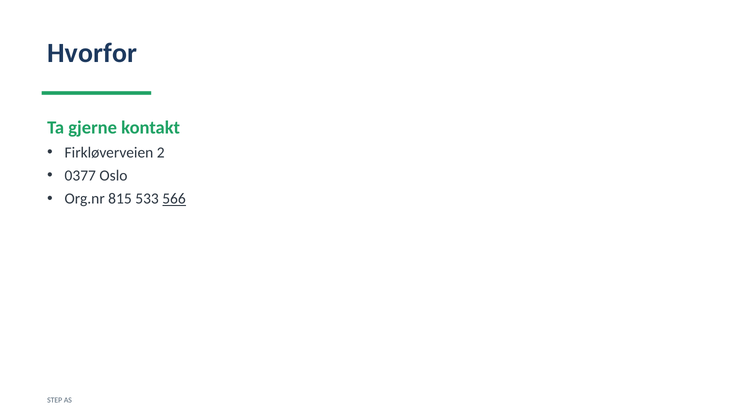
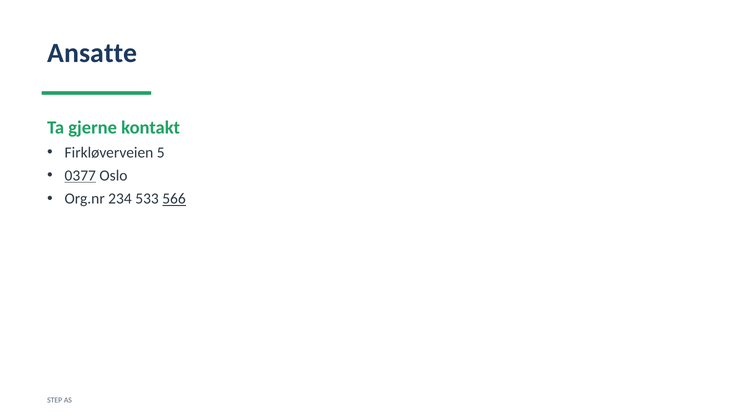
Hvorfor: Hvorfor -> Ansatte (92, 53)
2: 2 -> 5 (161, 153)
0377 underline: none -> present (80, 176)
815: 815 -> 234 (120, 199)
